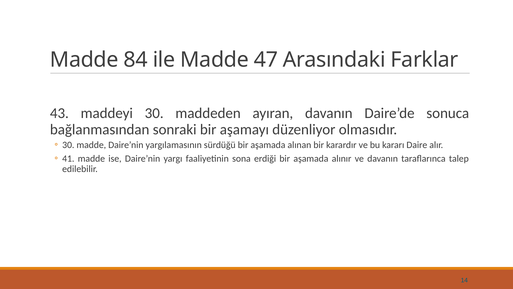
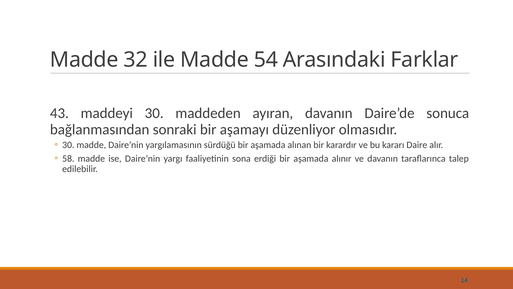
84: 84 -> 32 (136, 60)
47: 47 -> 54 (266, 60)
41: 41 -> 58 (68, 158)
